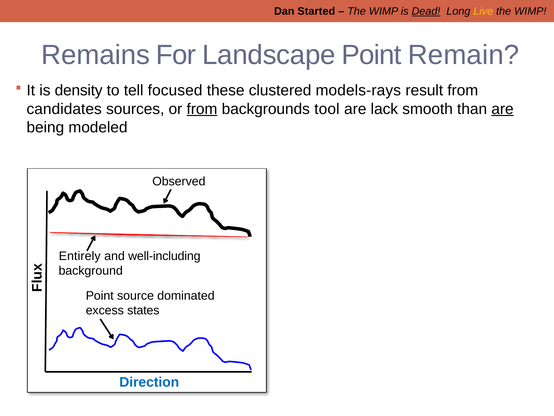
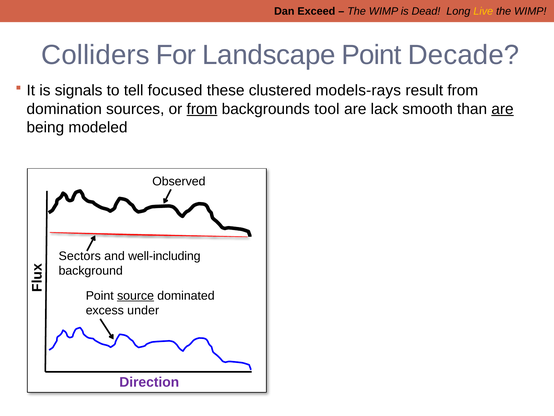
Started: Started -> Exceed (316, 11)
Dead underline: present -> none (426, 11)
Remains: Remains -> Colliders (95, 55)
Remain: Remain -> Decade (464, 55)
density: density -> signals (79, 90)
candidates: candidates -> domination (64, 109)
Entirely: Entirely -> Sectors (80, 256)
source underline: none -> present (136, 295)
states: states -> under (143, 310)
Direction colour: blue -> purple (149, 382)
